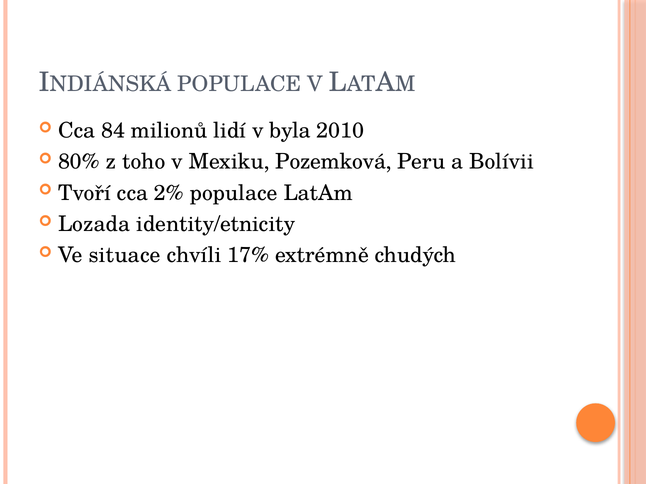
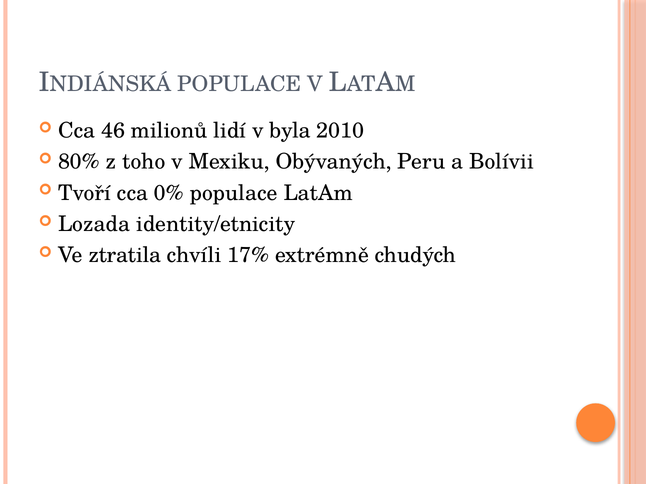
84: 84 -> 46 (113, 131)
Pozemková: Pozemková -> Obývaných (334, 162)
2%: 2% -> 0% (169, 193)
situace: situace -> ztratila (125, 256)
